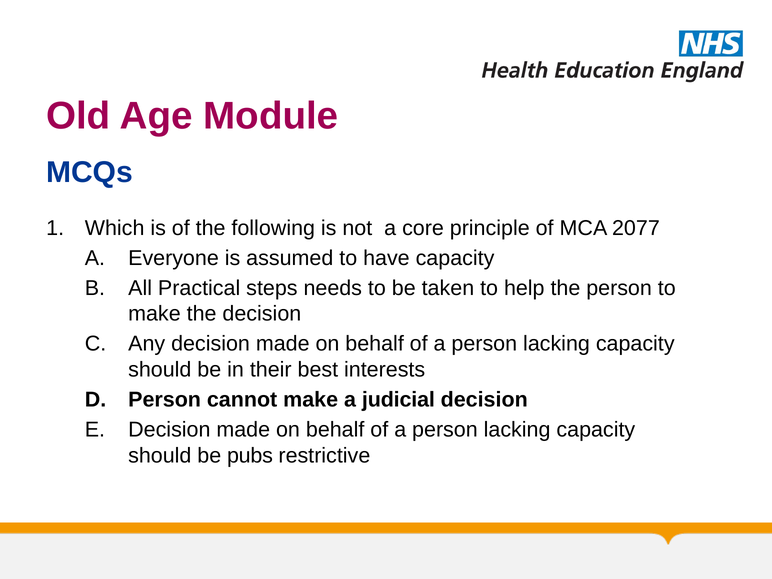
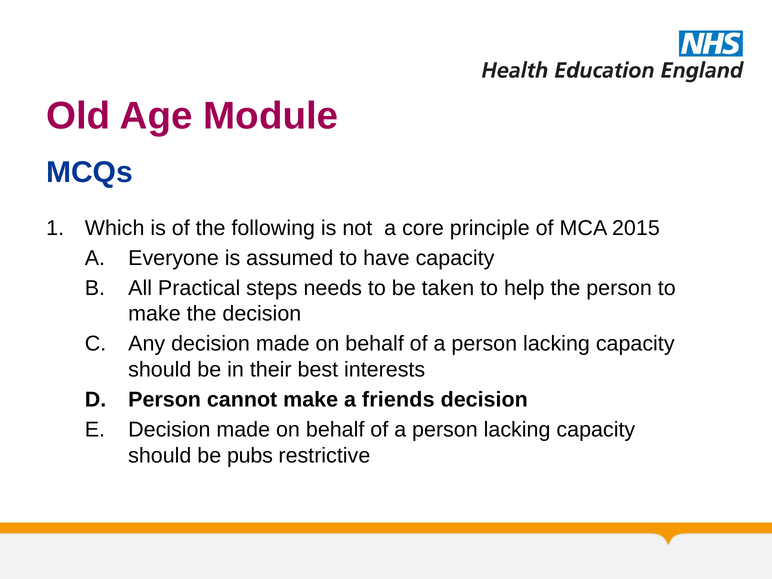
2077: 2077 -> 2015 (636, 228)
judicial: judicial -> friends (398, 400)
